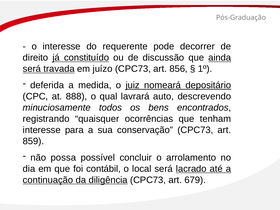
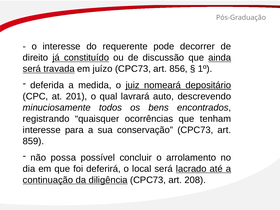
888: 888 -> 201 (76, 96)
contábil: contábil -> deferirá (103, 169)
679: 679 -> 208 (195, 180)
